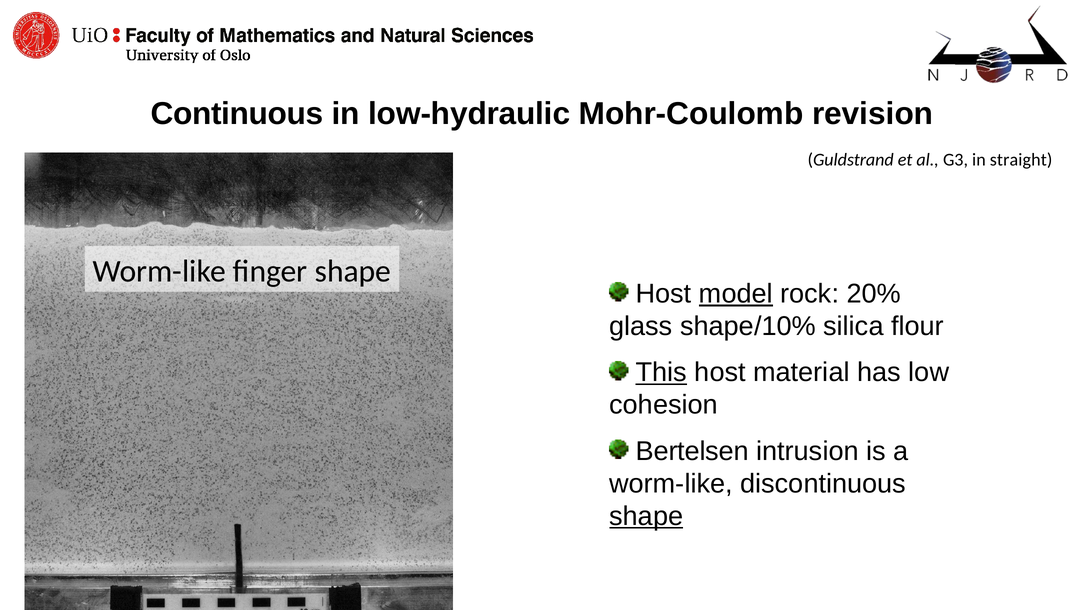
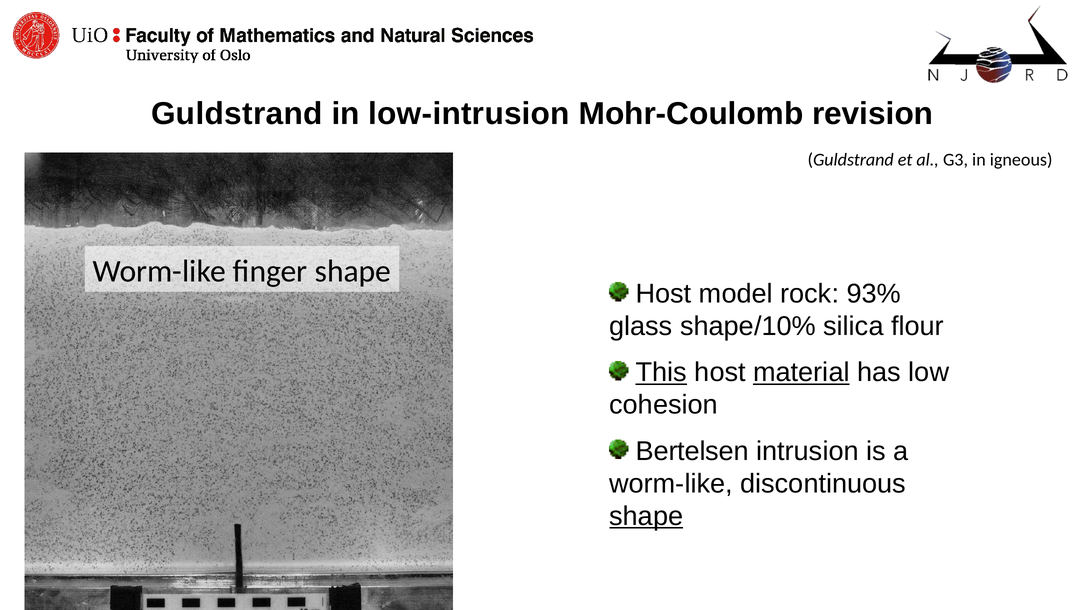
Continuous: Continuous -> Guldstrand (237, 114)
low-hydraulic: low-hydraulic -> low-intrusion (469, 114)
straight: straight -> igneous (1021, 160)
model underline: present -> none (736, 294)
20%: 20% -> 93% (874, 294)
material underline: none -> present (801, 373)
